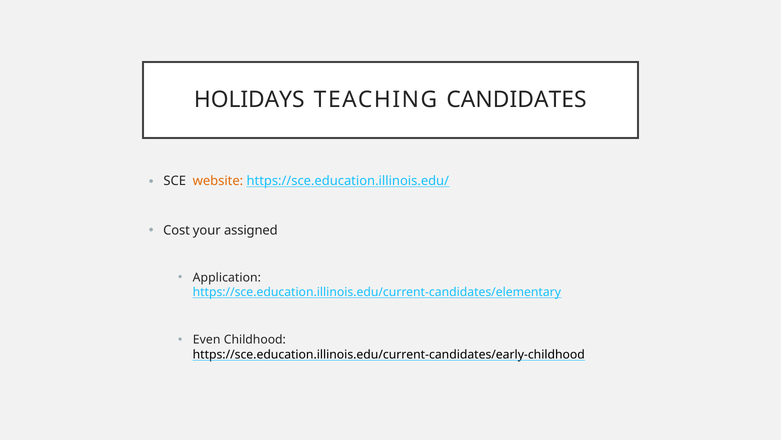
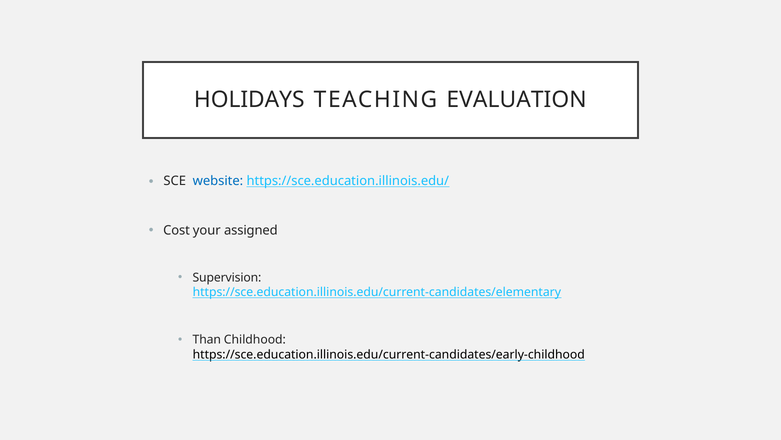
CANDIDATES: CANDIDATES -> EVALUATION (517, 100)
website colour: orange -> blue (218, 181)
Application: Application -> Supervision (227, 277)
Even: Even -> Than (207, 339)
